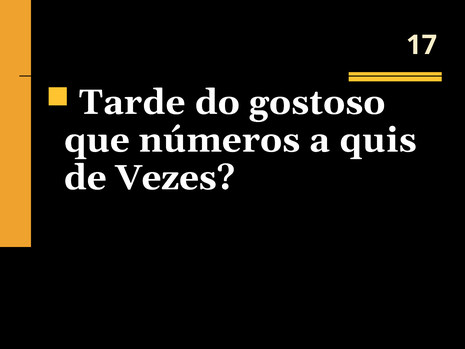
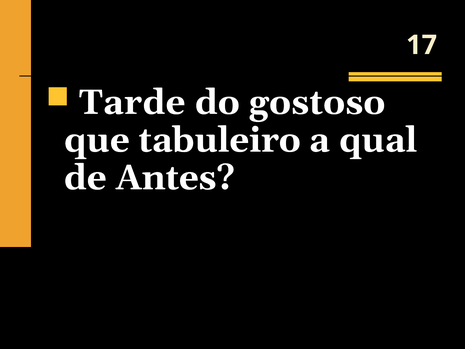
números: números -> tabuleiro (220, 140)
quis: quis -> qual (378, 140)
Vezes: Vezes -> Antes (175, 178)
